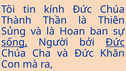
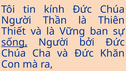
Thành: Thành -> Người (16, 20)
Sủng: Sủng -> Thiết (14, 31)
Hoan: Hoan -> Vững (72, 31)
Đức underline: present -> none (115, 42)
